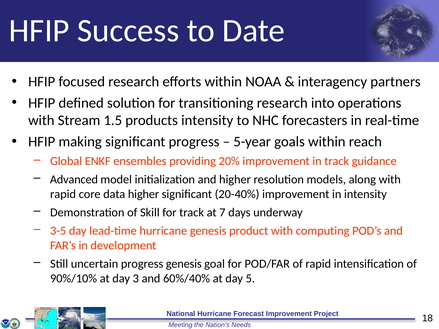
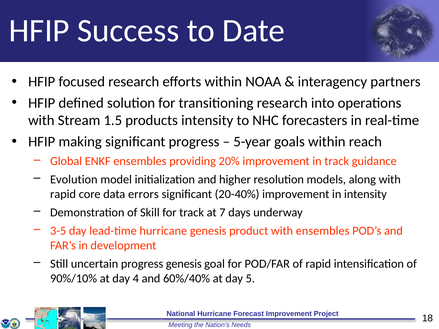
Advanced: Advanced -> Evolution (74, 180)
data higher: higher -> errors (143, 194)
with computing: computing -> ensembles (323, 231)
3: 3 -> 4 (136, 279)
